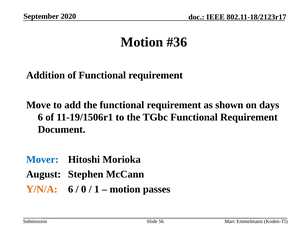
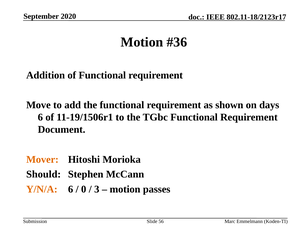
Mover colour: blue -> orange (42, 159)
August: August -> Should (44, 174)
1: 1 -> 3 (97, 189)
